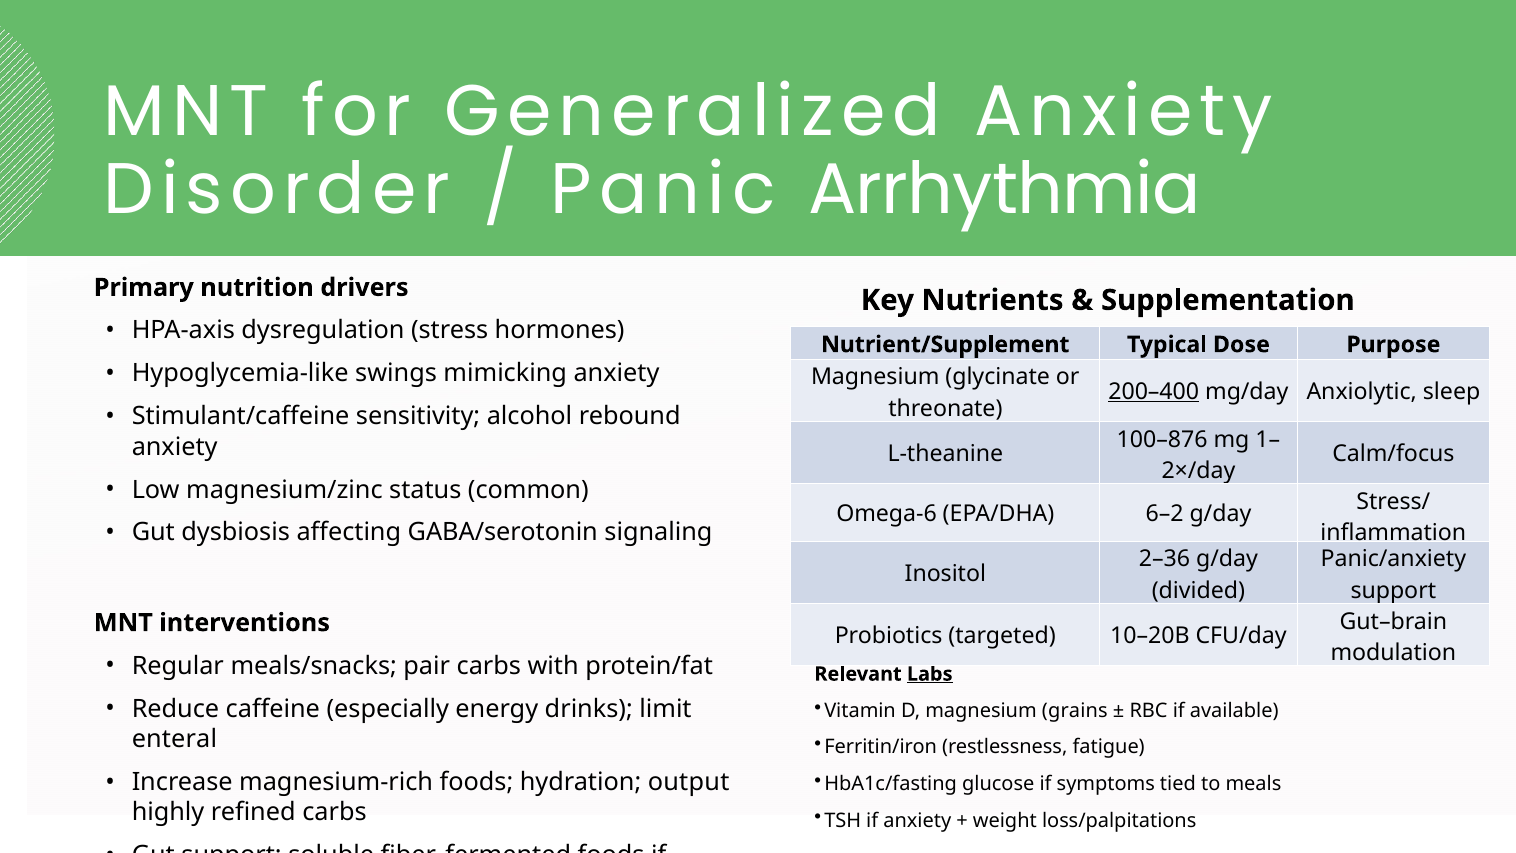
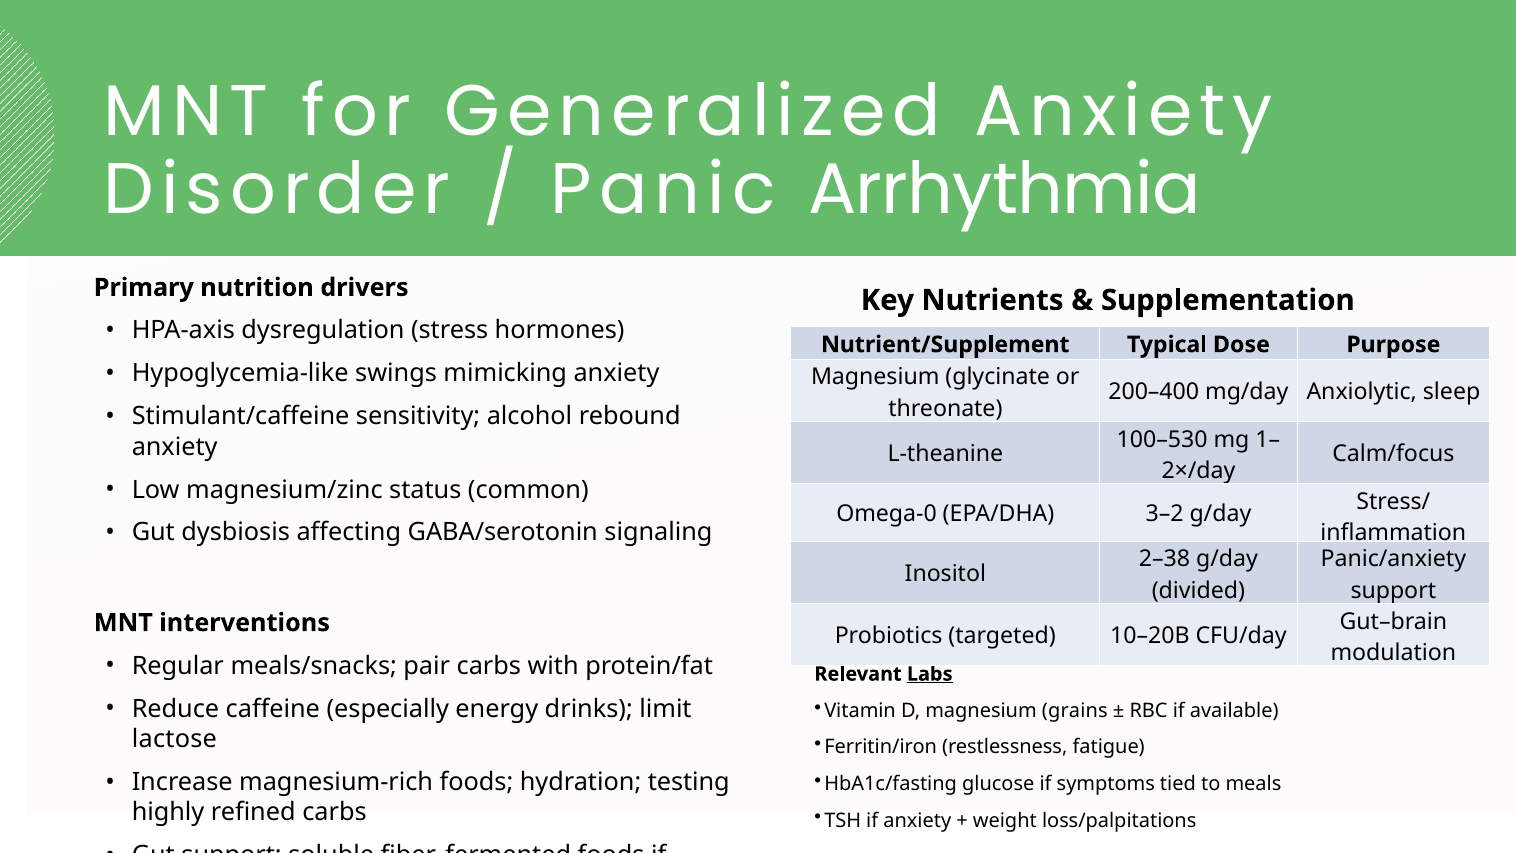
200–400 underline: present -> none (1154, 391)
100–876: 100–876 -> 100–530 (1162, 439)
Omega-6: Omega-6 -> Omega-0 (887, 513)
6–2: 6–2 -> 3–2 (1165, 513)
2–36: 2–36 -> 2–38 (1165, 559)
enteral: enteral -> lactose (174, 739)
output: output -> testing (689, 782)
